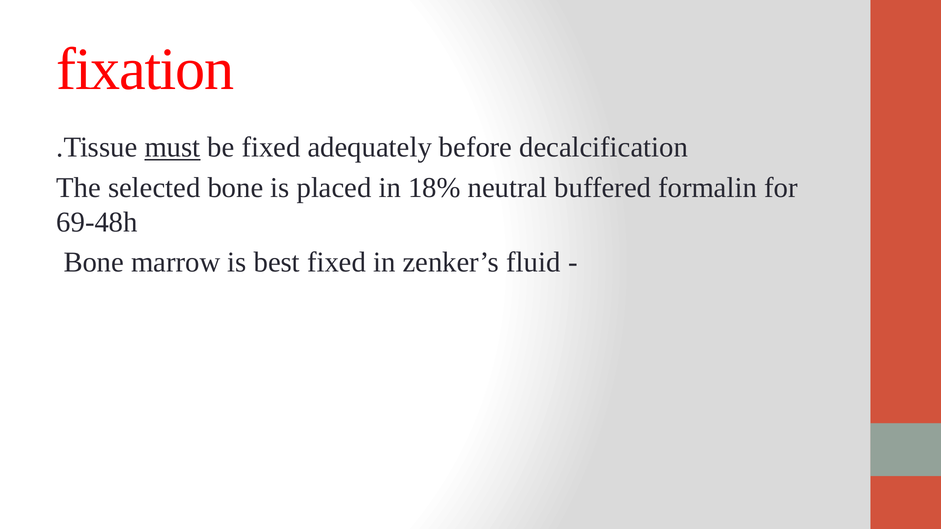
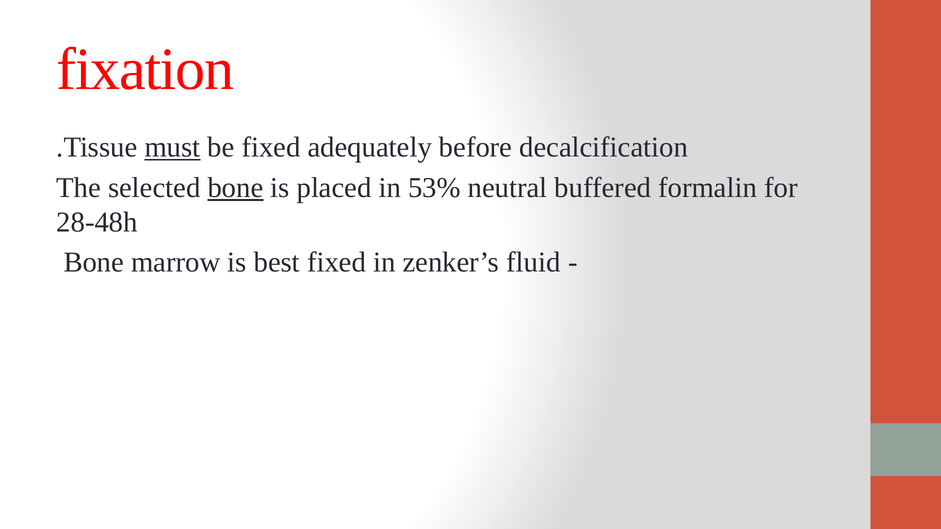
bone underline: none -> present (235, 188)
18%: 18% -> 53% (434, 188)
69-48h: 69-48h -> 28-48h (97, 222)
